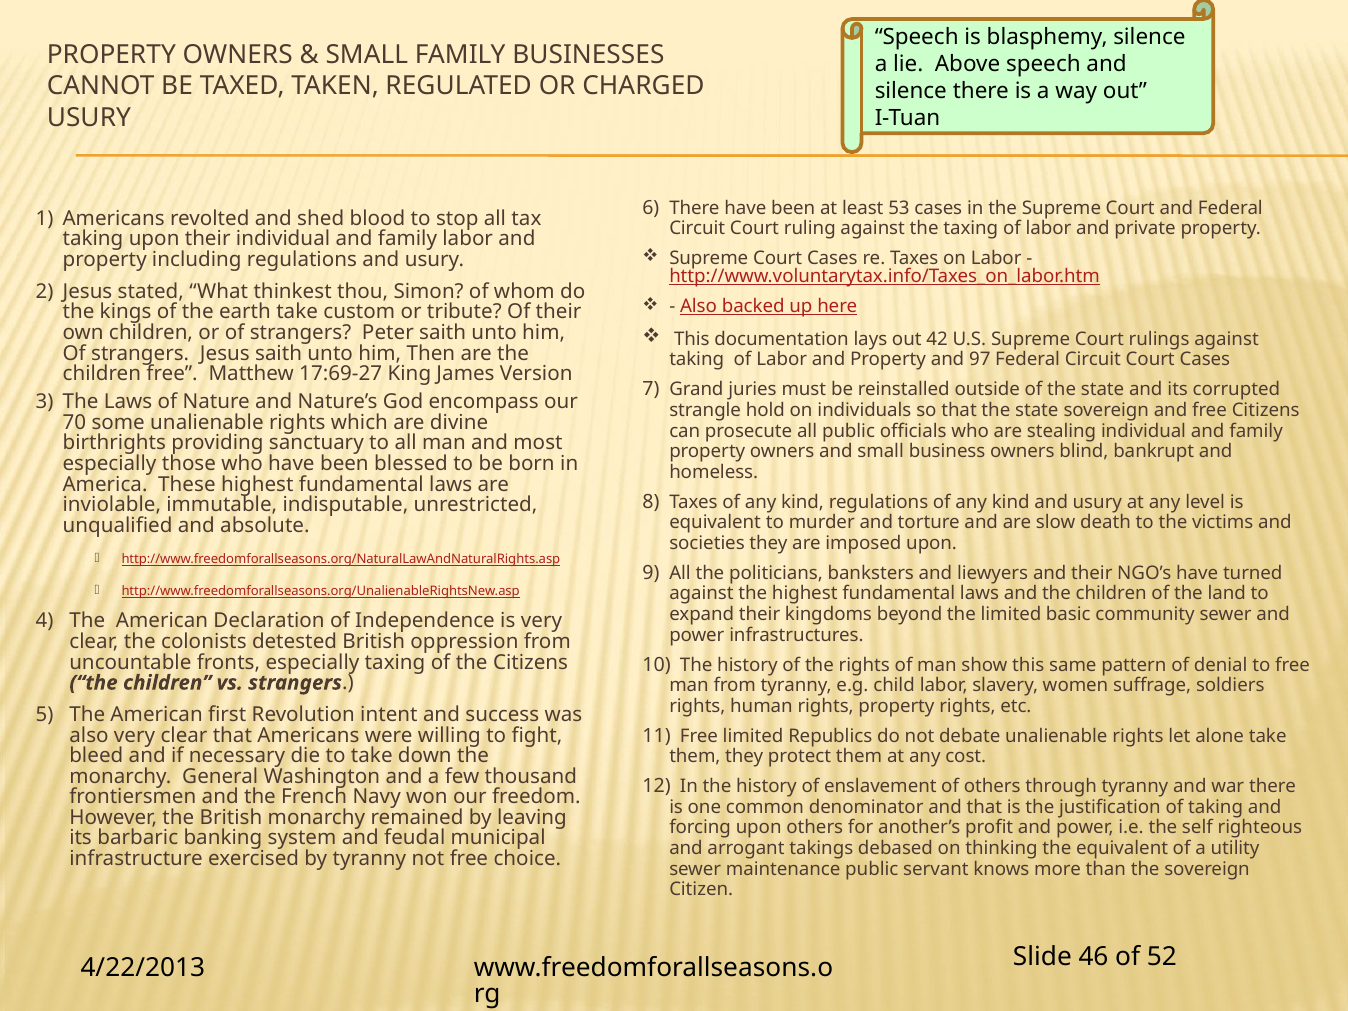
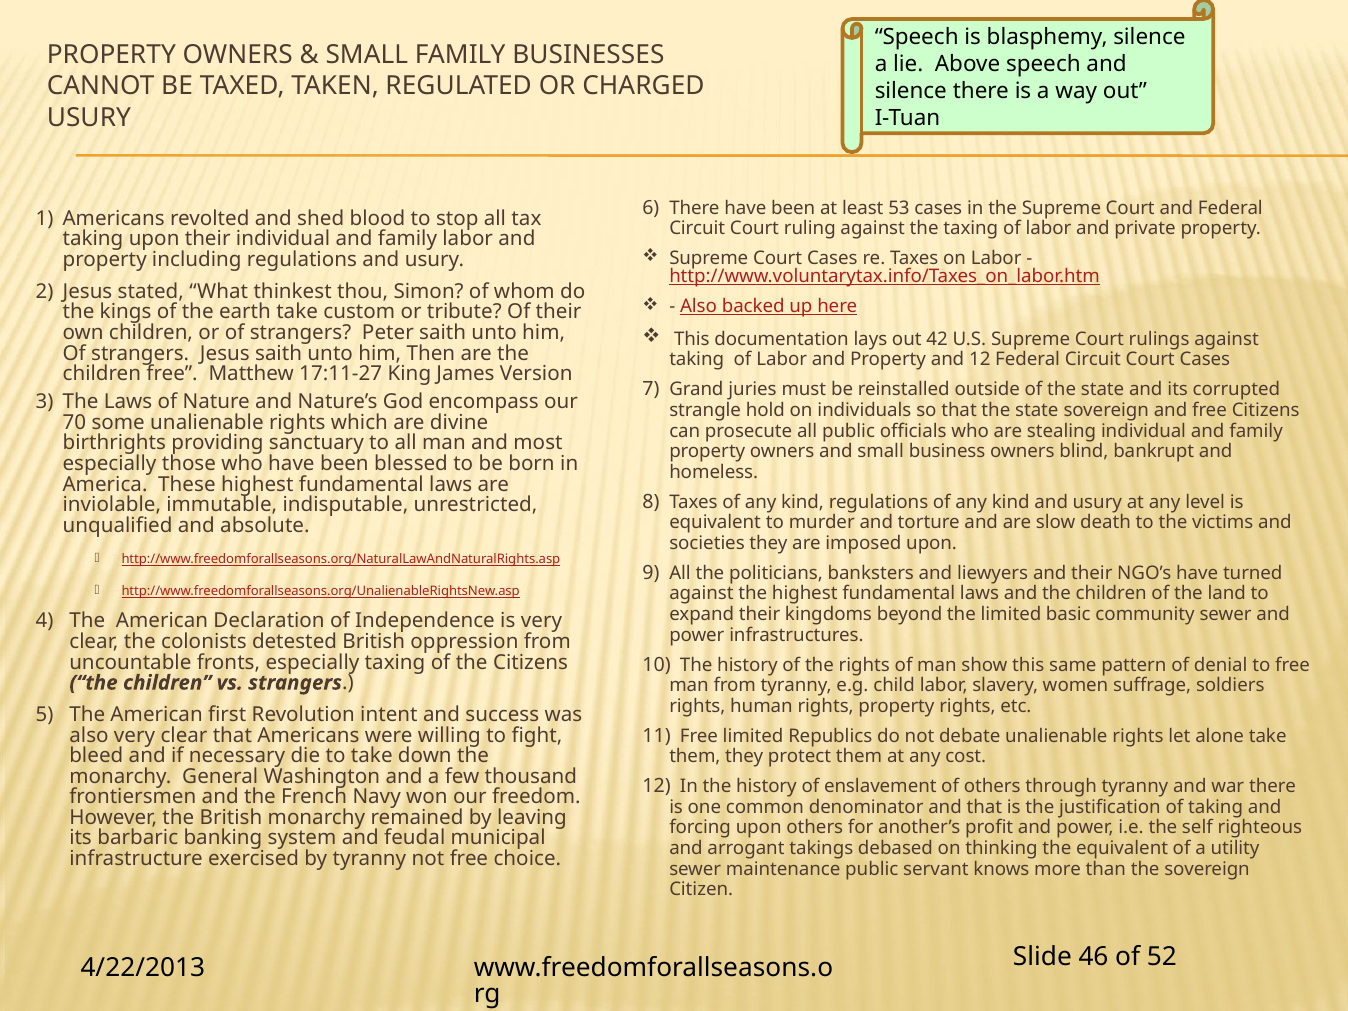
and 97: 97 -> 12 (980, 360)
17:69-27: 17:69-27 -> 17:11-27 (341, 374)
